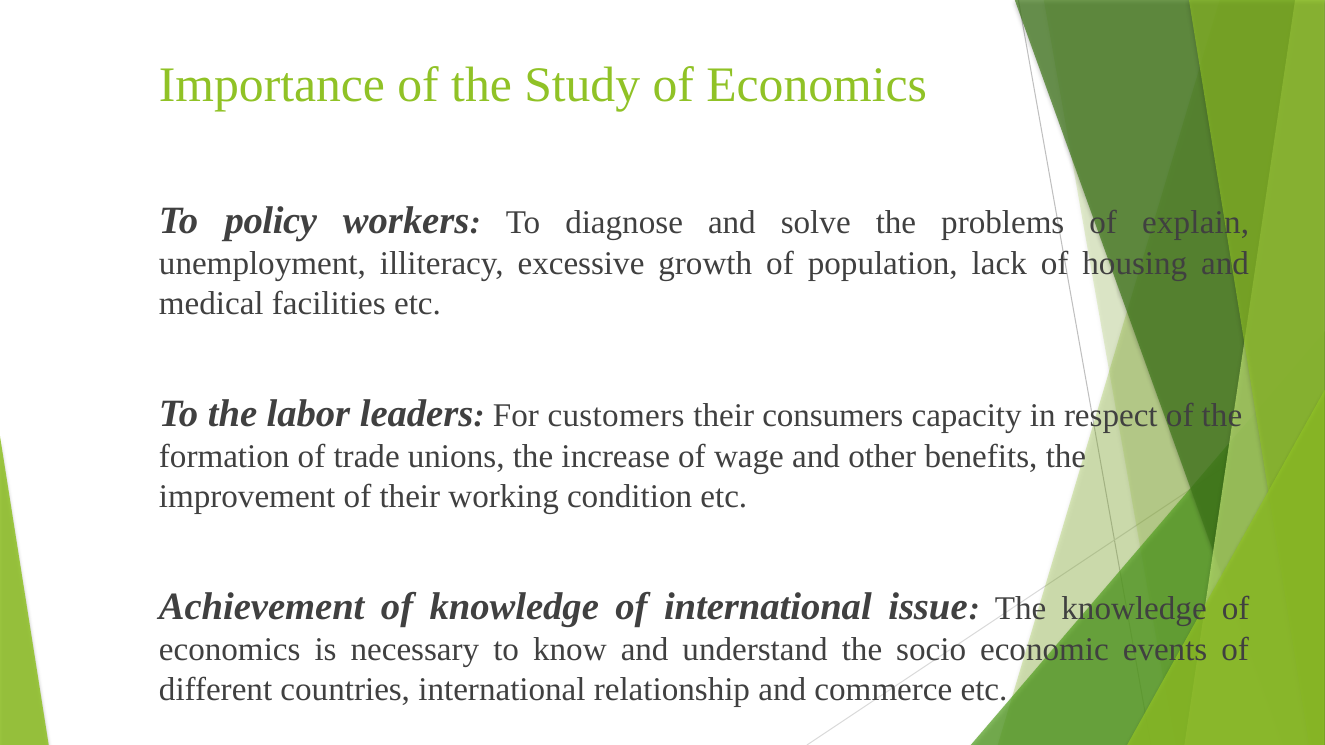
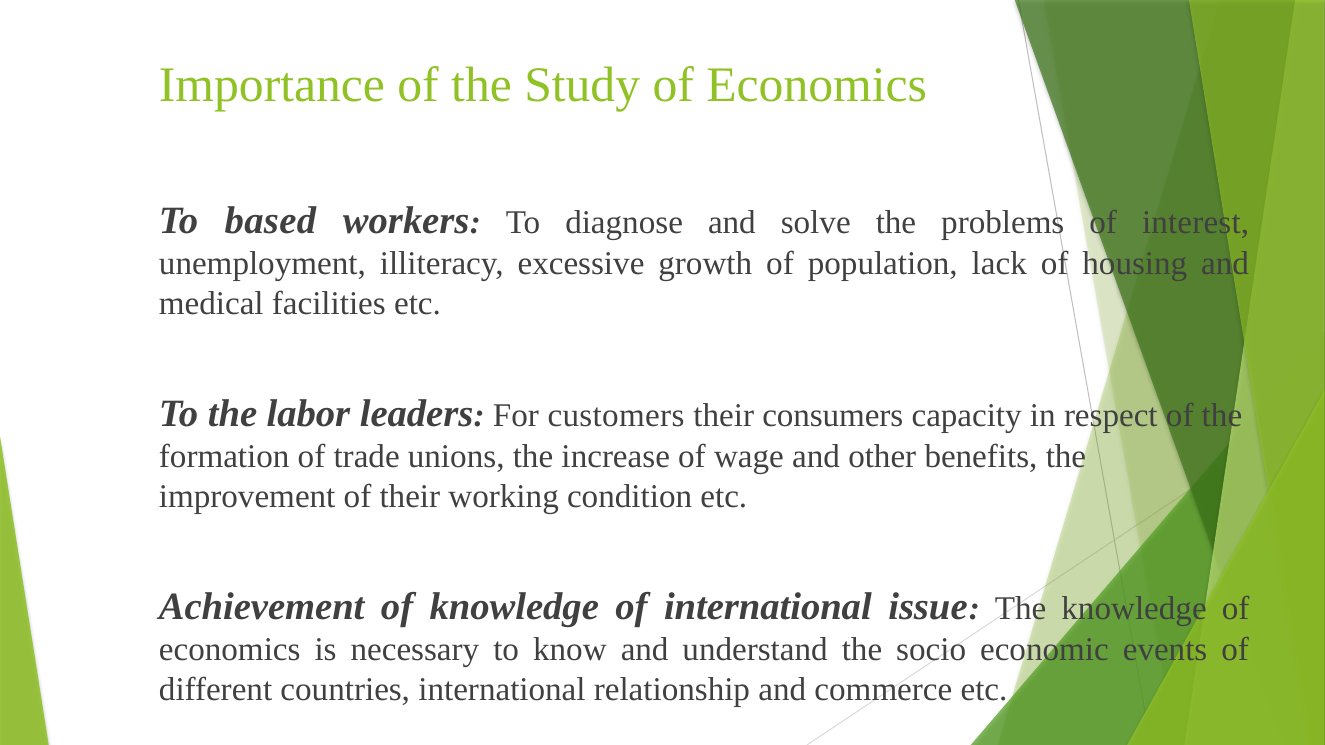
policy: policy -> based (270, 221)
explain: explain -> interest (1196, 223)
